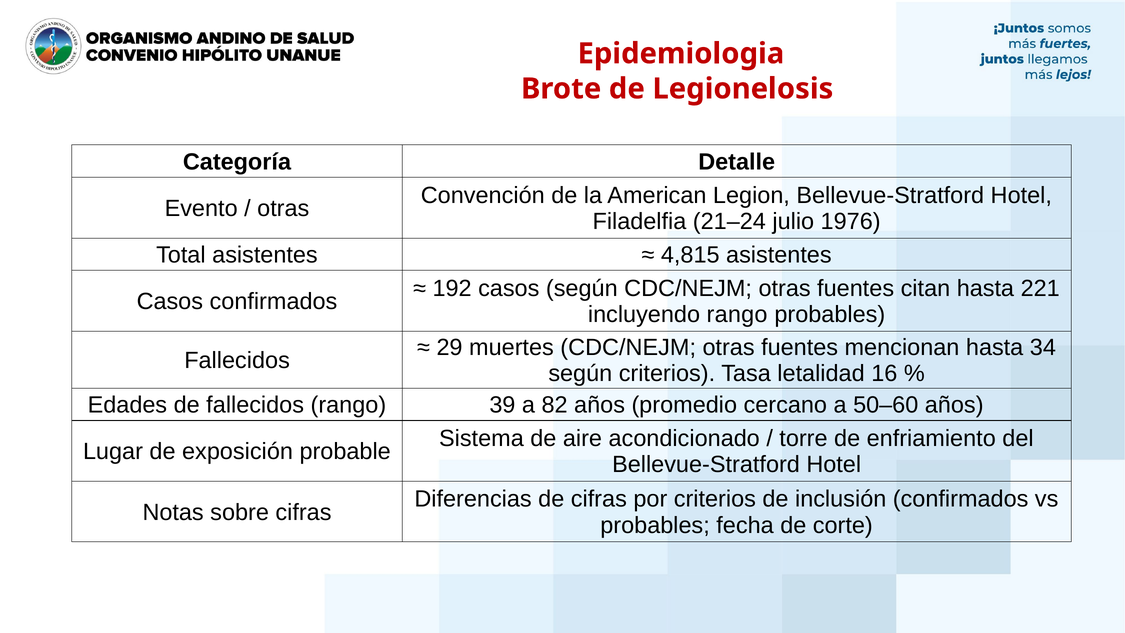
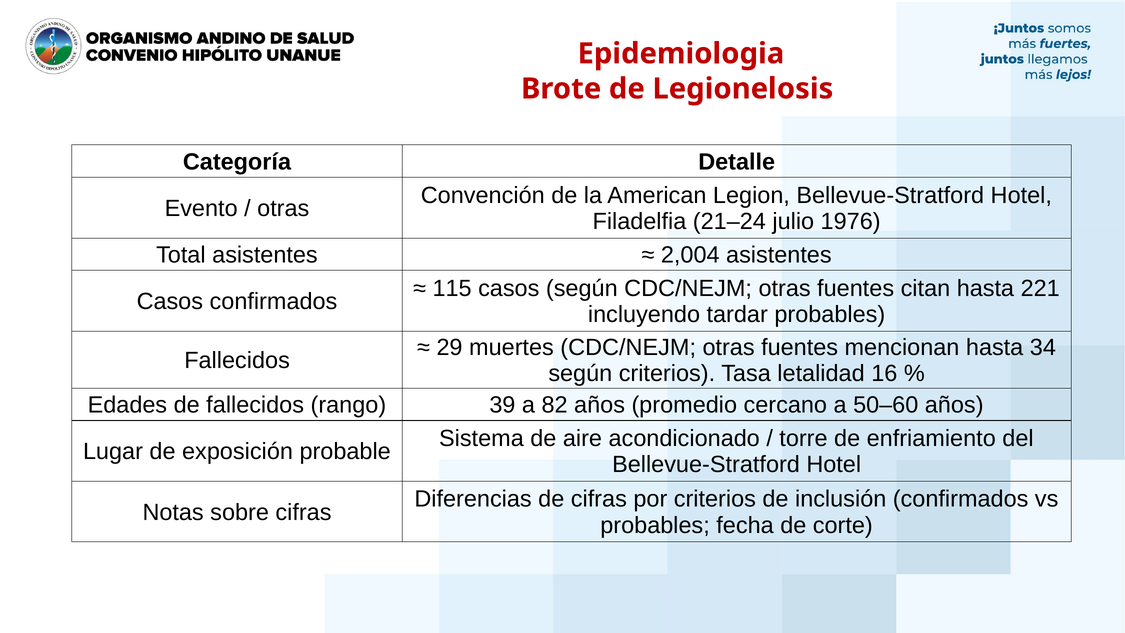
4,815: 4,815 -> 2,004 (690, 255)
192: 192 -> 115 (452, 288)
incluyendo rango: rango -> tardar (737, 315)
